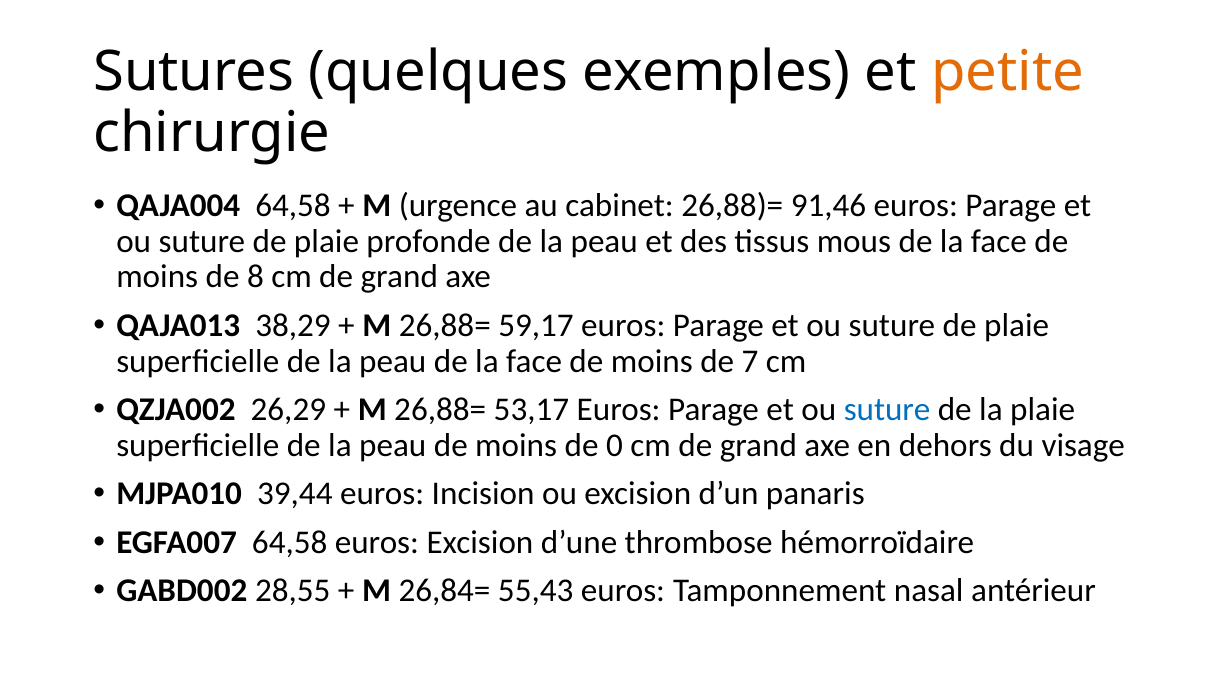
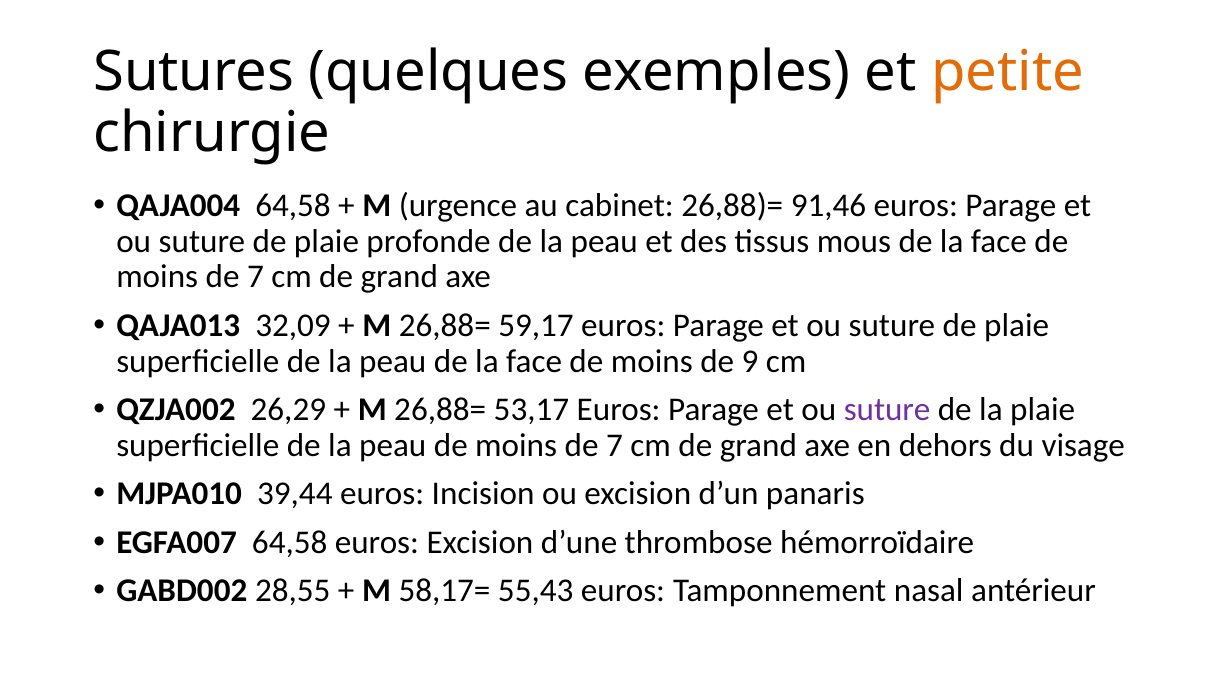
8: 8 -> 7 (255, 277)
38,29: 38,29 -> 32,09 (293, 326)
7: 7 -> 9 (750, 361)
suture colour: blue -> purple (887, 410)
0: 0 -> 7 (614, 446)
26,84=: 26,84= -> 58,17= (445, 591)
